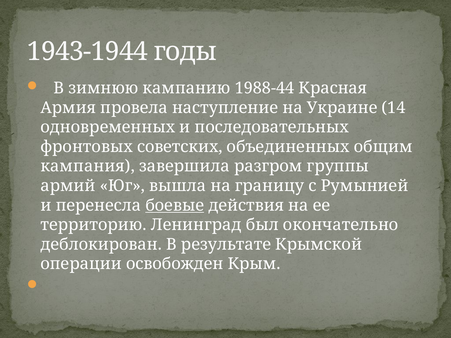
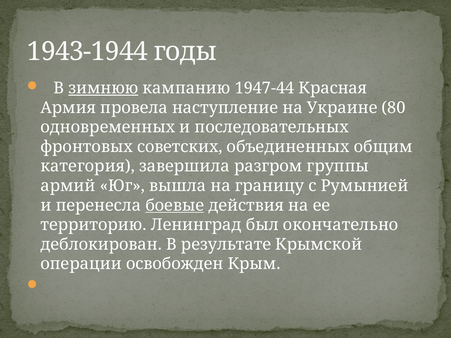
зимнюю underline: none -> present (103, 88)
1988-44: 1988-44 -> 1947-44 (265, 88)
14: 14 -> 80 (394, 108)
кампания: кампания -> категория (88, 166)
